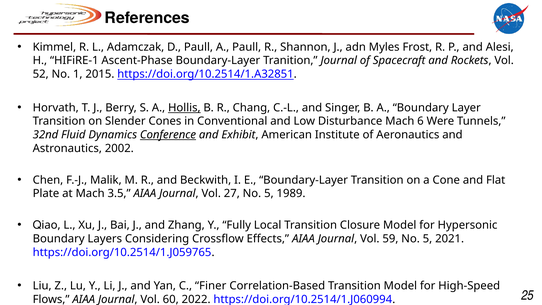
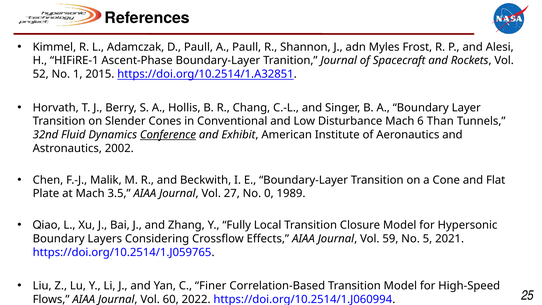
Hollis underline: present -> none (184, 108)
Were: Were -> Than (440, 121)
27 No 5: 5 -> 0 (269, 193)
